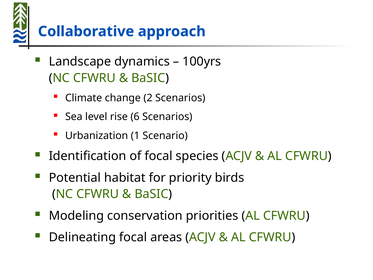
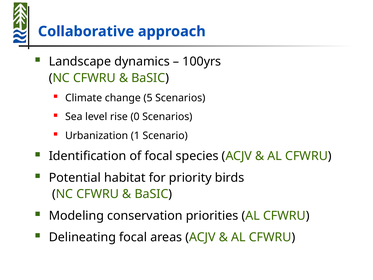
2: 2 -> 5 (148, 98)
6: 6 -> 0 (135, 117)
